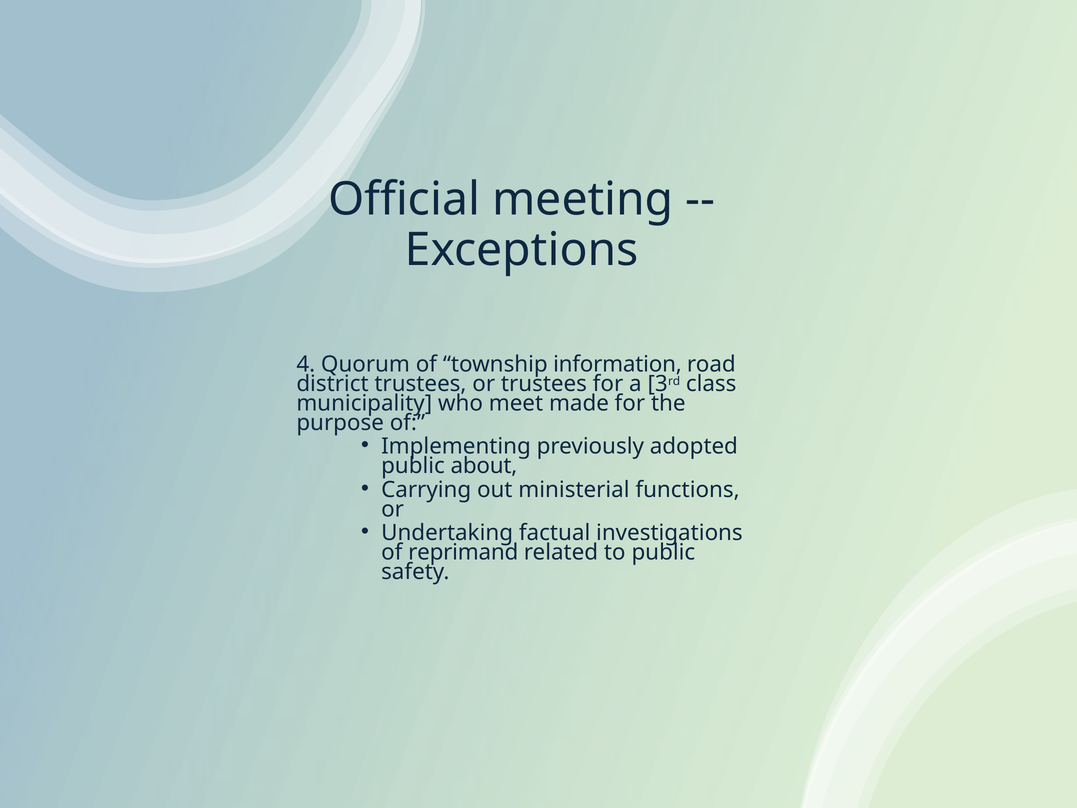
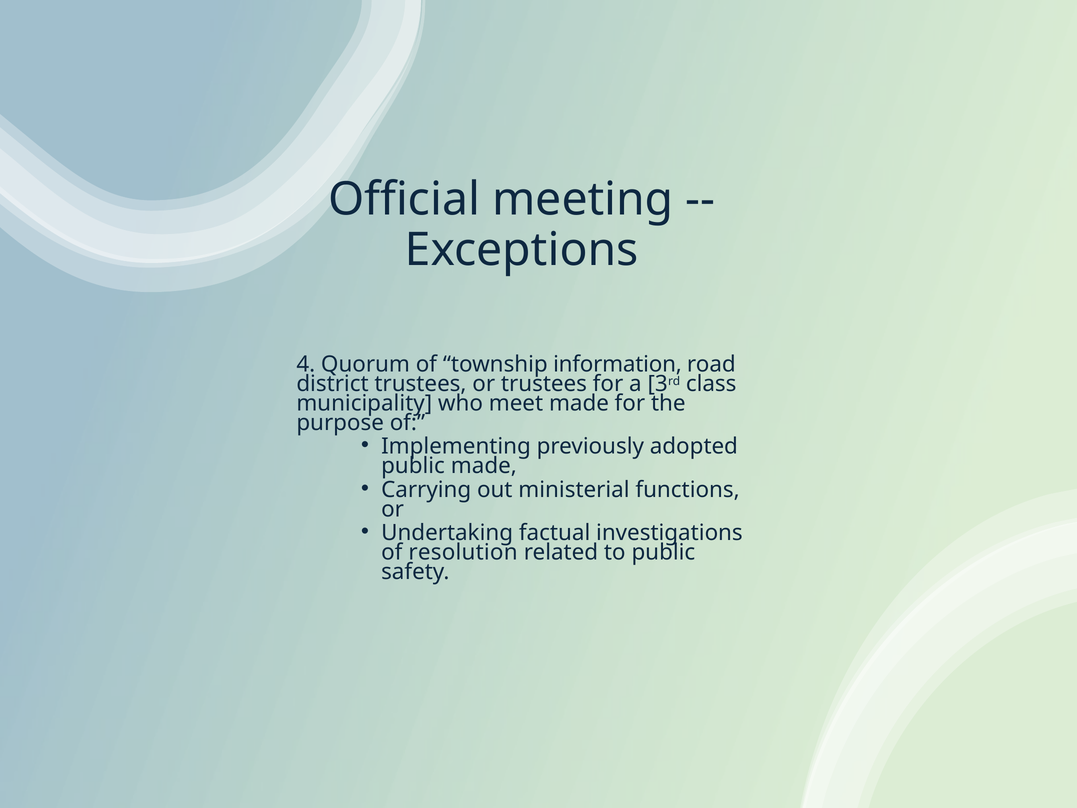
public about: about -> made (484, 466)
reprimand: reprimand -> resolution (463, 552)
